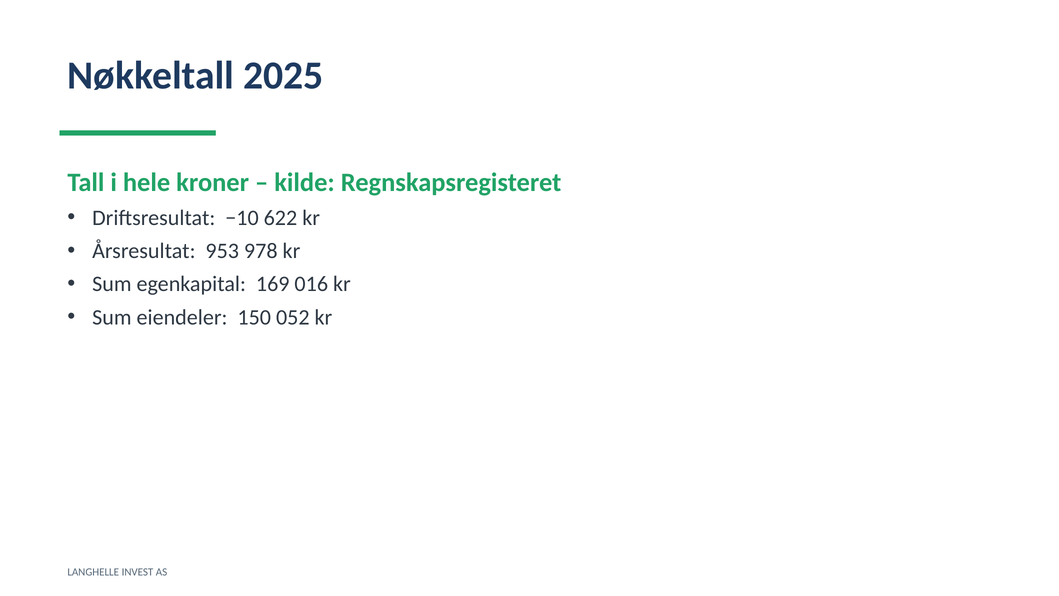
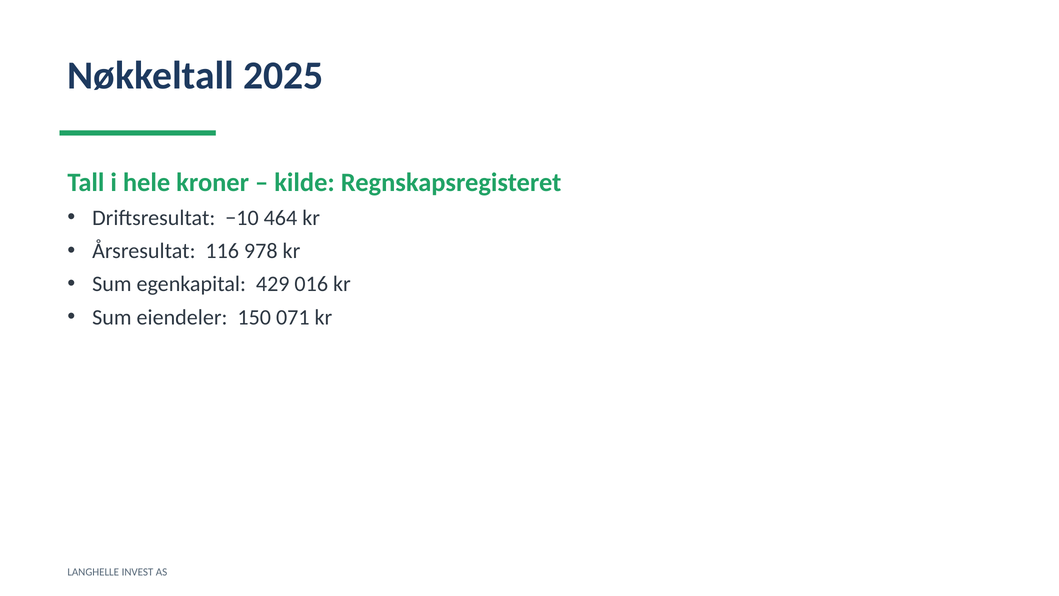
622: 622 -> 464 (280, 218)
953: 953 -> 116 (222, 251)
169: 169 -> 429 (273, 284)
052: 052 -> 071 (293, 317)
